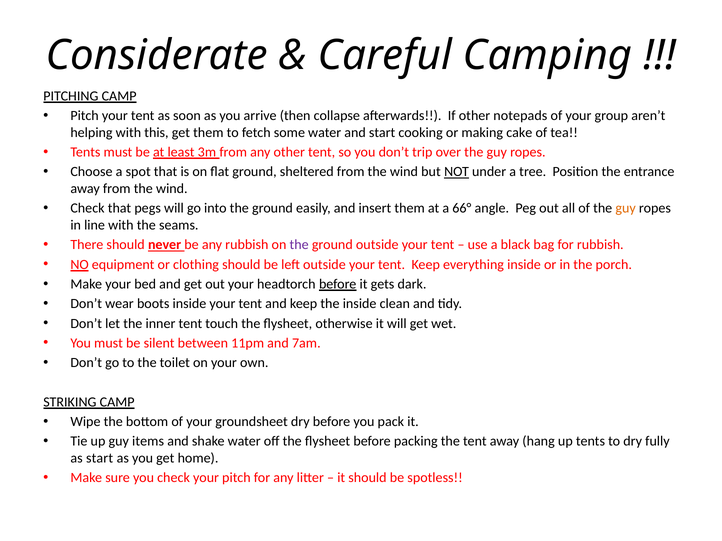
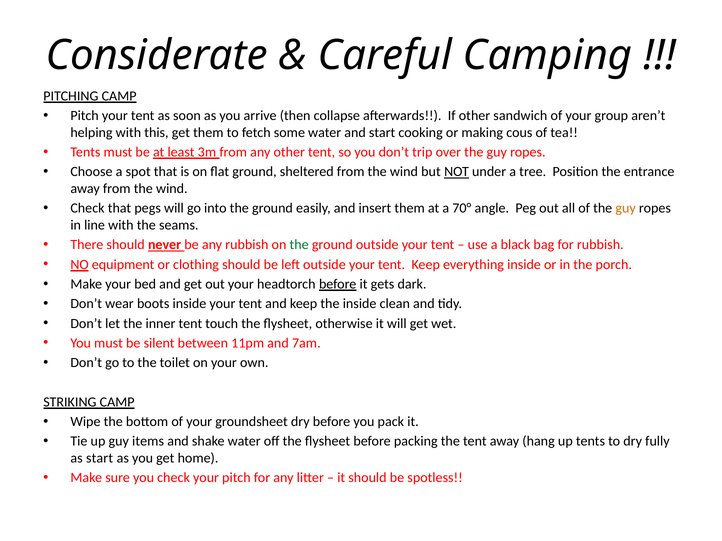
notepads: notepads -> sandwich (520, 116)
cake: cake -> cous (519, 133)
66°: 66° -> 70° (462, 209)
the colour: purple -> green (299, 245)
